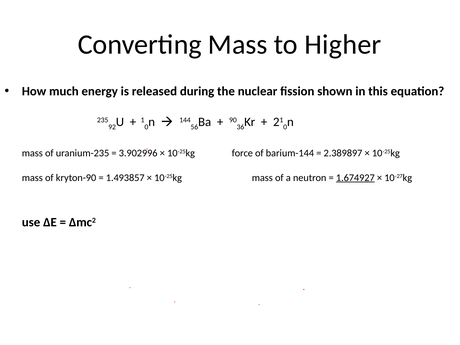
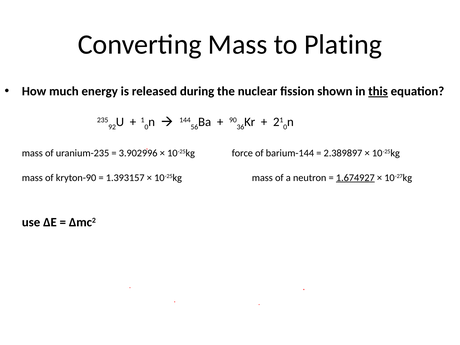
Higher: Higher -> Plating (343, 45)
this underline: none -> present (378, 91)
1.493857: 1.493857 -> 1.393157 (125, 178)
